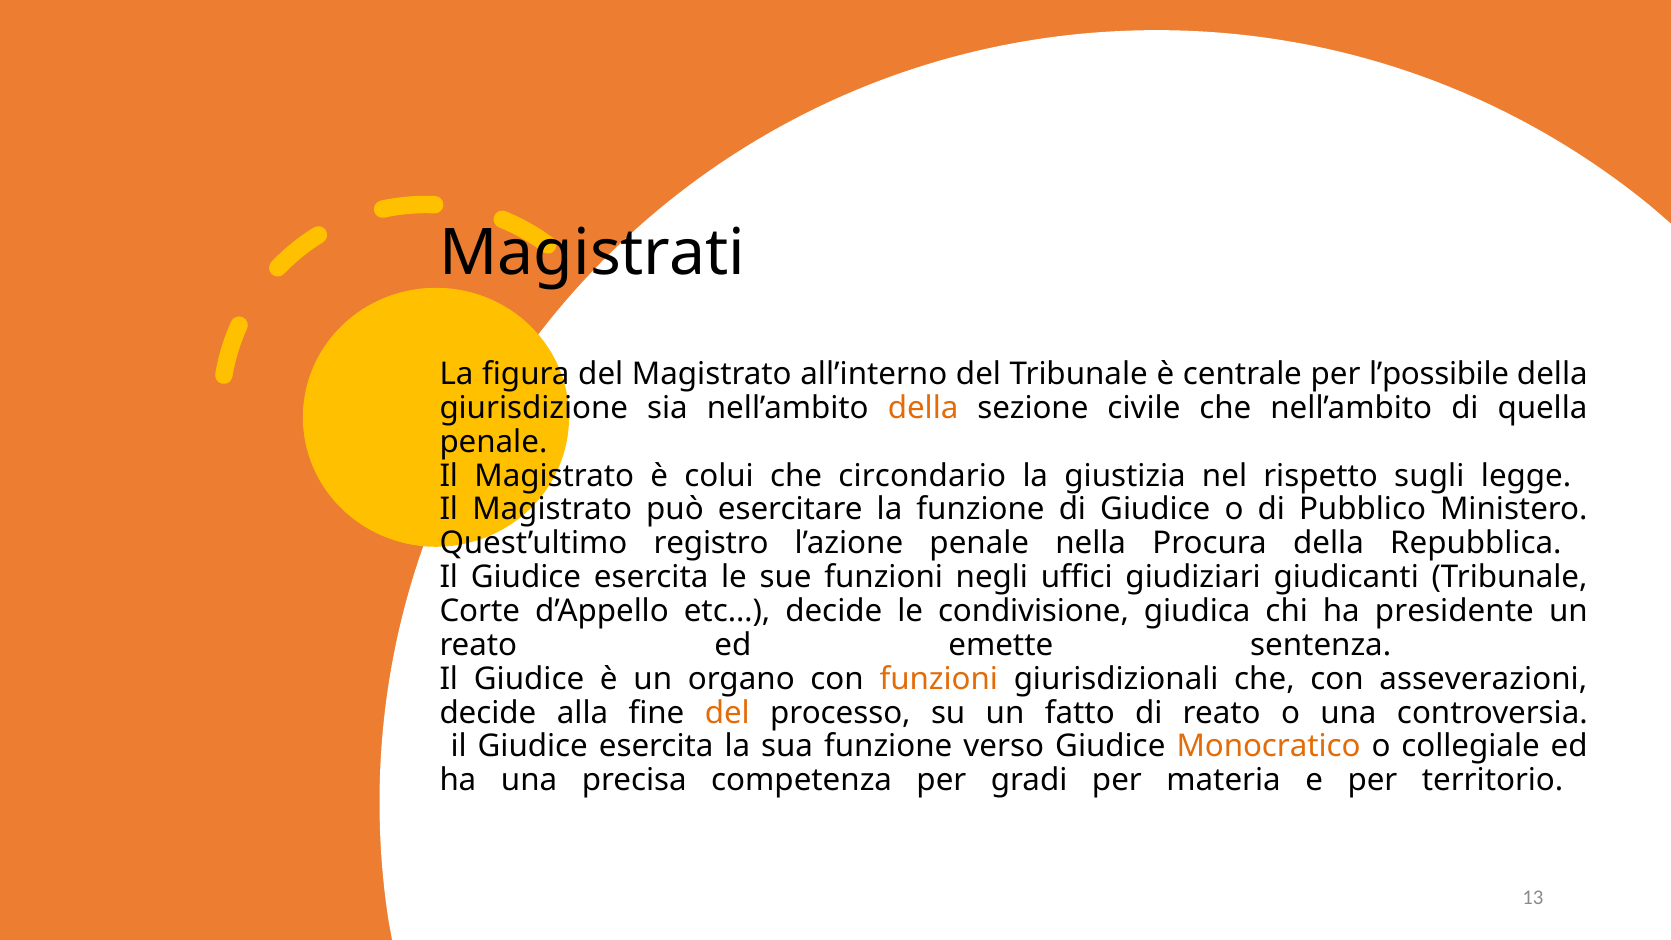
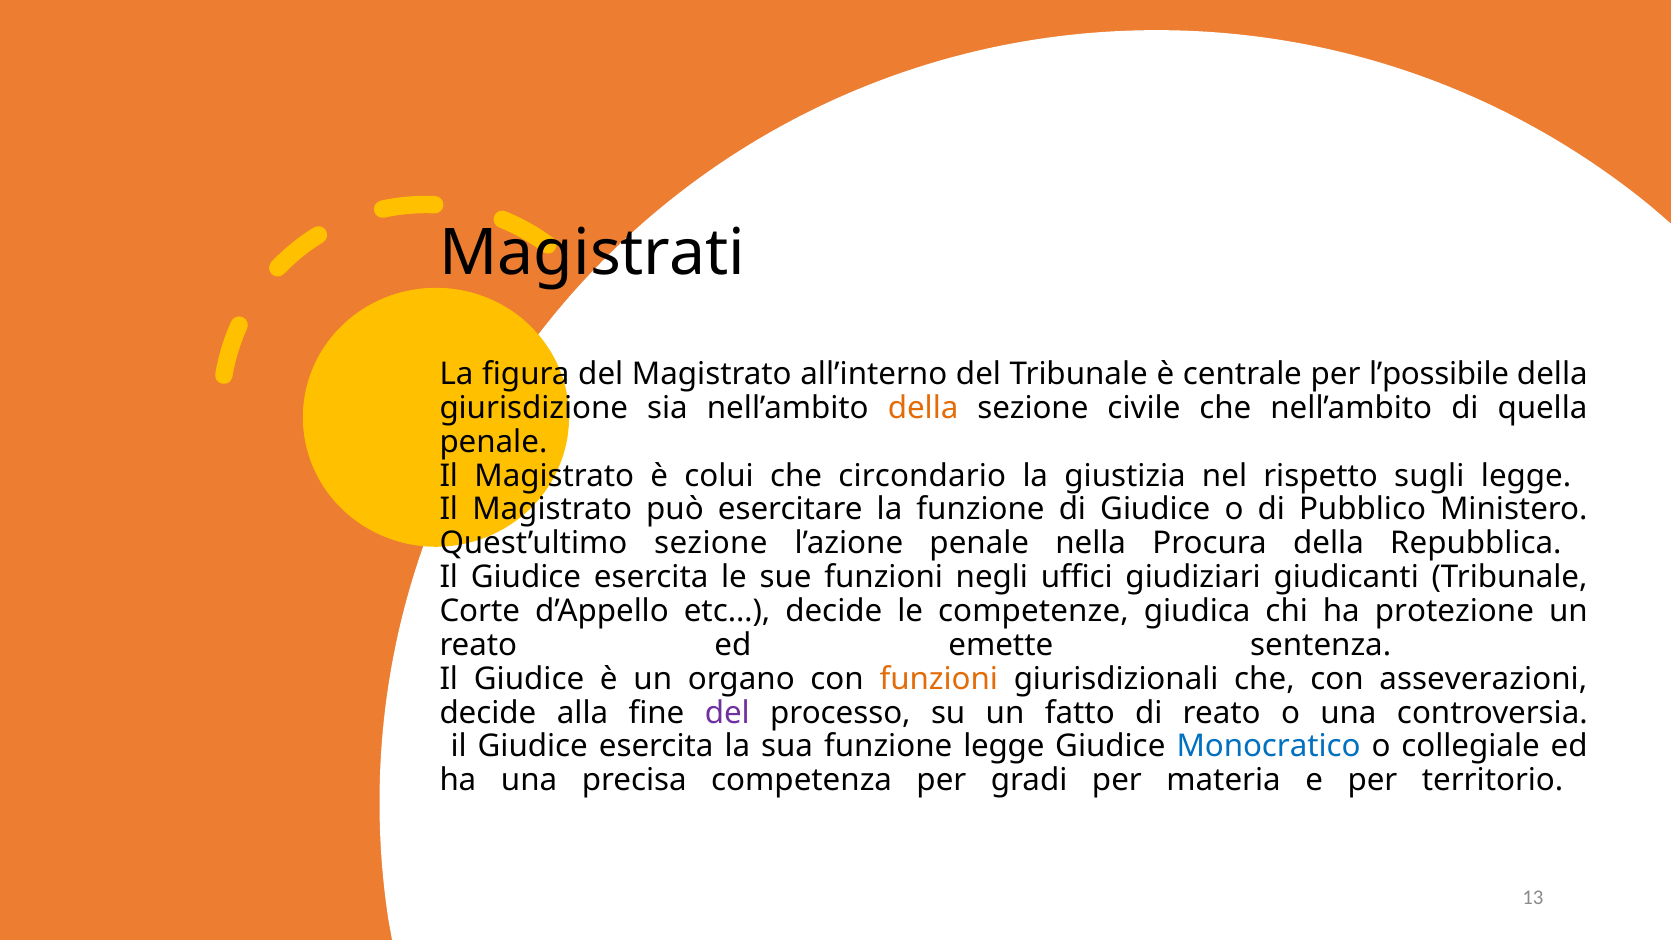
Quest’ultimo registro: registro -> sezione (711, 543)
condivisione: condivisione -> competenze (1033, 611)
presidente: presidente -> protezione (1454, 611)
del colour: orange -> purple (727, 713)
funzione verso: verso -> legge (1004, 747)
Monocratico colour: orange -> blue (1269, 747)
